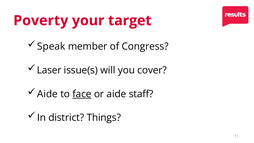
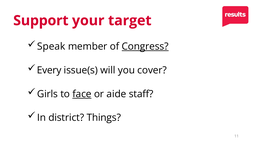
Poverty: Poverty -> Support (41, 21)
Congress underline: none -> present (145, 46)
Laser: Laser -> Every (49, 70)
Aide: Aide -> Girls (47, 94)
